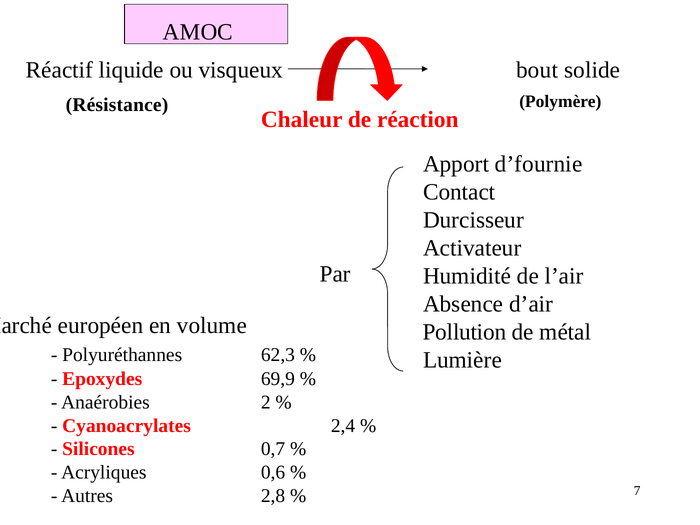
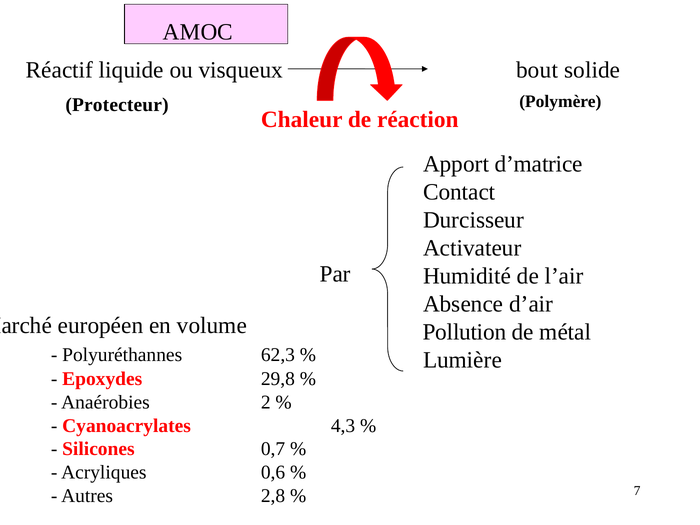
Résistance: Résistance -> Protecteur (117, 105)
d’fournie: d’fournie -> d’matrice (539, 164)
69,9: 69,9 -> 29,8 (278, 379)
2,4: 2,4 -> 4,3 (343, 426)
